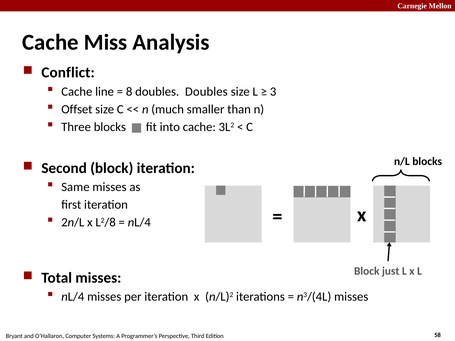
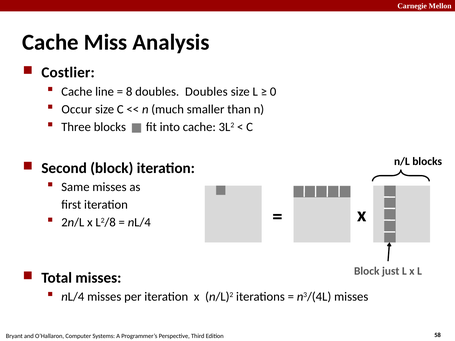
Conflict: Conflict -> Costlier (68, 73)
3: 3 -> 0 (273, 92)
Offset: Offset -> Occur (77, 109)
